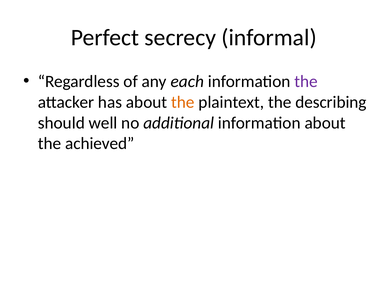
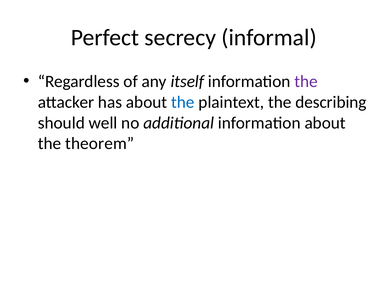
each: each -> itself (187, 81)
the colour: orange -> blue (183, 102)
achieved: achieved -> theorem (100, 144)
